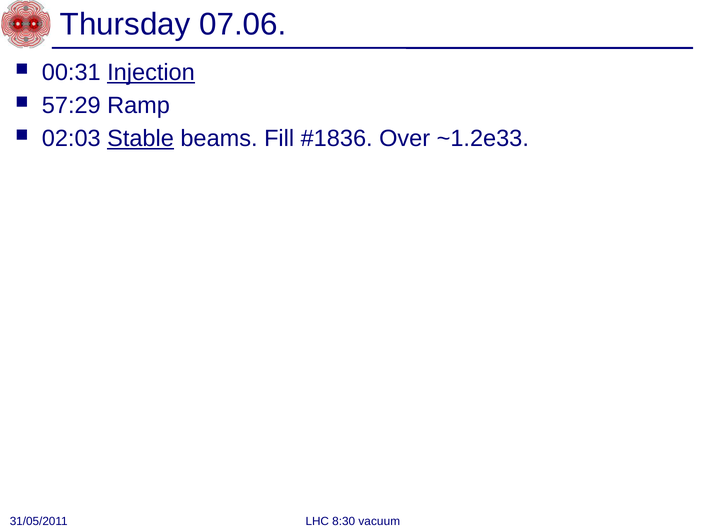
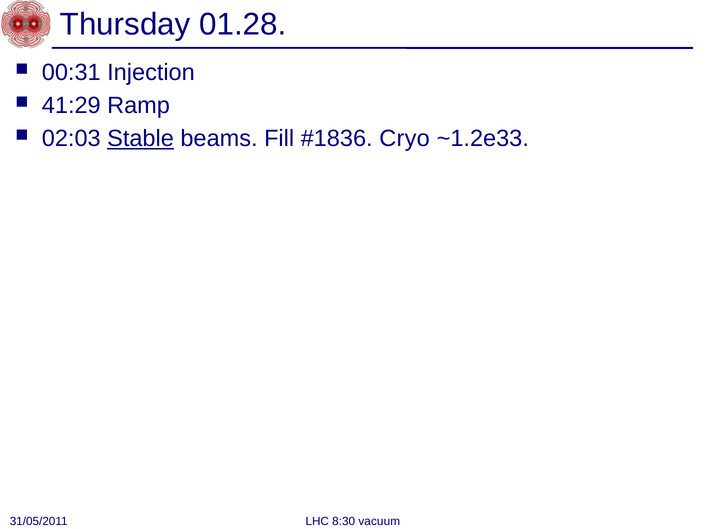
07.06: 07.06 -> 01.28 (243, 24)
Injection underline: present -> none (151, 73)
57:29: 57:29 -> 41:29 (71, 106)
Over: Over -> Cryo (405, 139)
